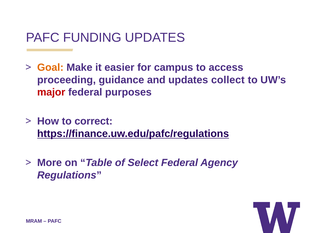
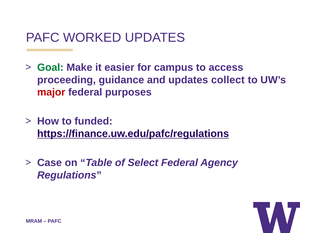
FUNDING: FUNDING -> WORKED (92, 38)
Goal colour: orange -> green (50, 68)
correct: correct -> funded (94, 121)
More: More -> Case (50, 163)
